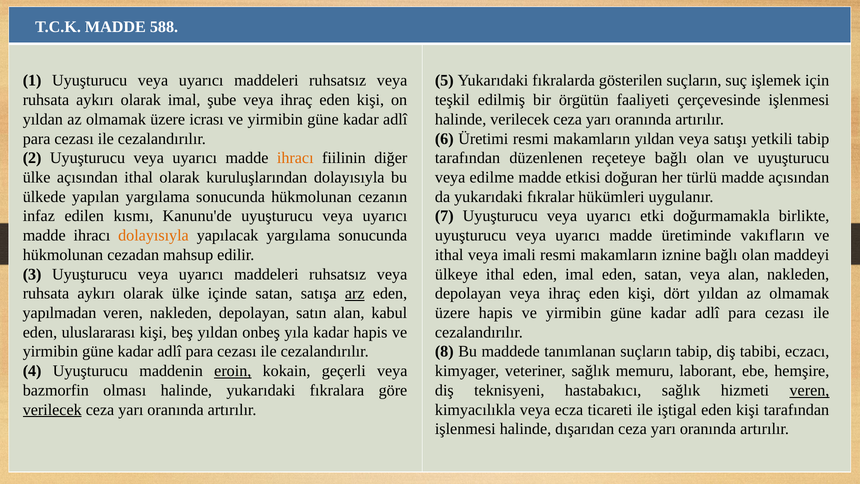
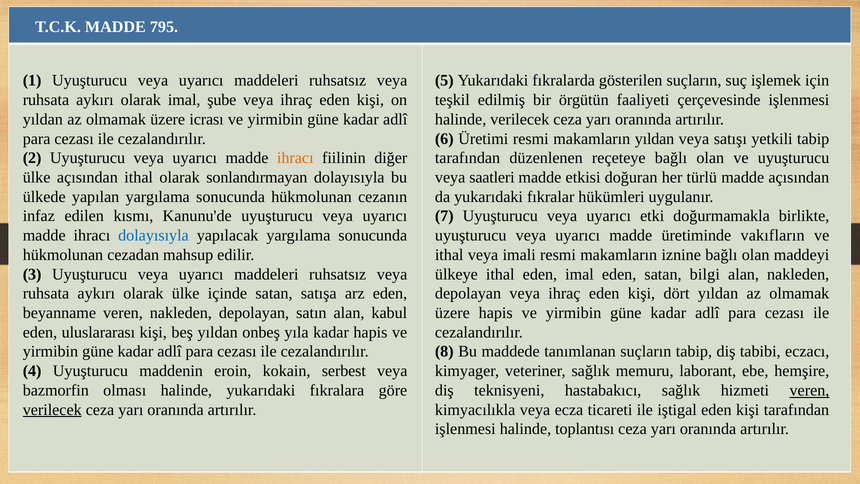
588: 588 -> 795 (164, 27)
kuruluşlarından: kuruluşlarından -> sonlandırmayan (257, 177)
edilme: edilme -> saatleri (492, 177)
dolayısıyla colour: orange -> blue (153, 235)
satan veya: veya -> bilgi (705, 274)
arz underline: present -> none (355, 293)
yapılmadan: yapılmadan -> beyanname (59, 313)
eroin underline: present -> none (233, 371)
geçerli: geçerli -> serbest (344, 371)
dışarıdan: dışarıdan -> toplantısı (585, 429)
